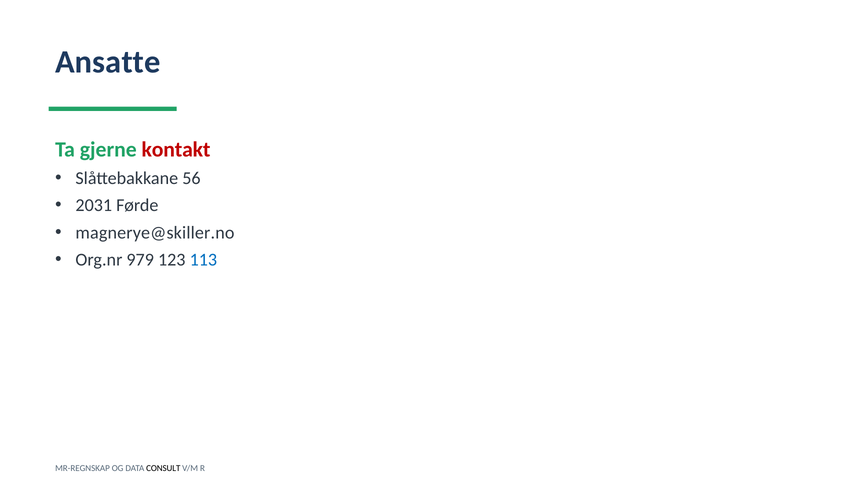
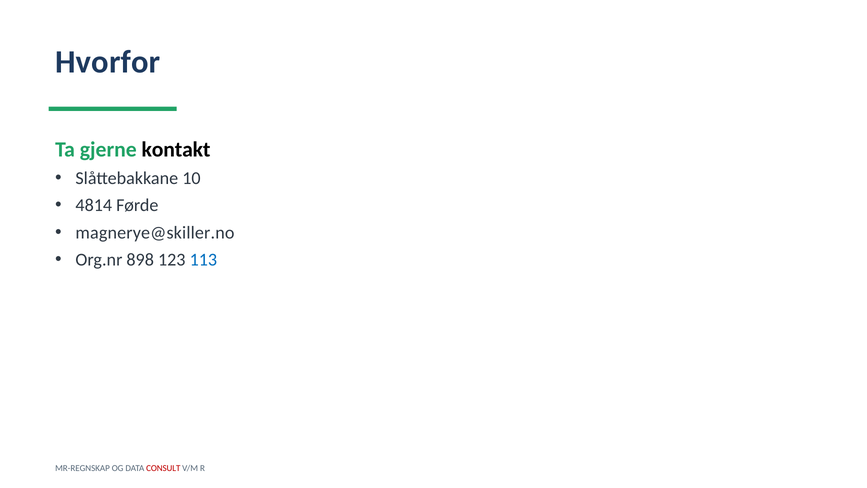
Ansatte: Ansatte -> Hvorfor (108, 62)
kontakt colour: red -> black (176, 149)
56: 56 -> 10 (191, 178)
2031: 2031 -> 4814 (94, 205)
979: 979 -> 898 (140, 260)
CONSULT colour: black -> red (163, 468)
